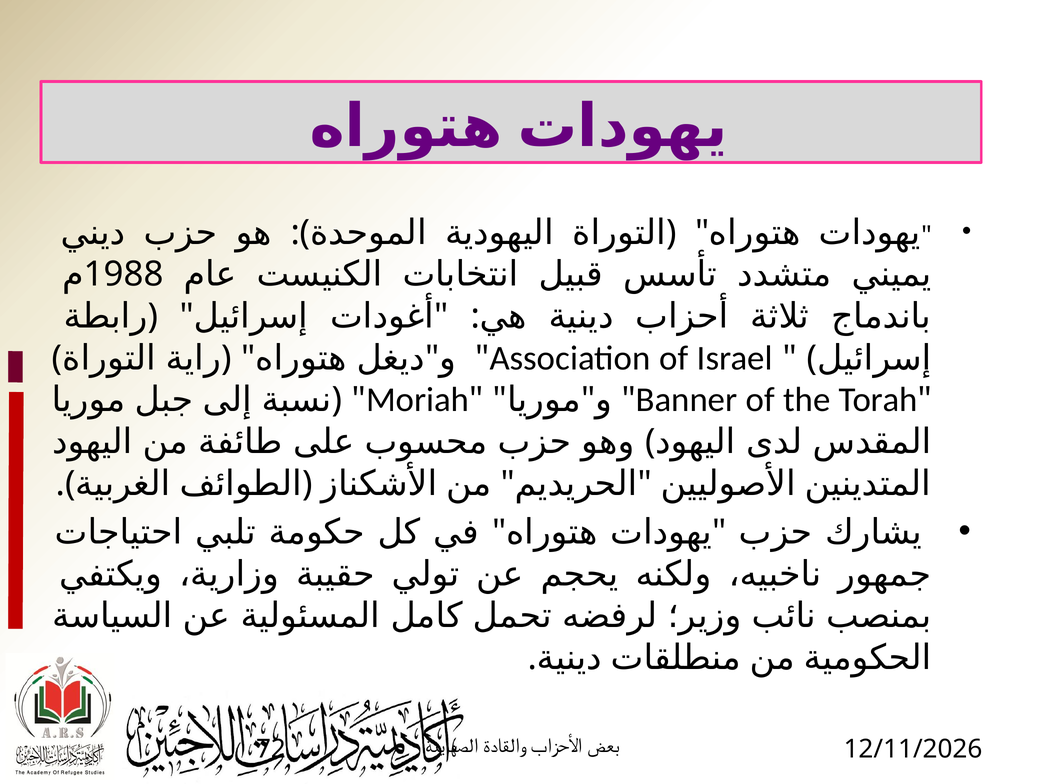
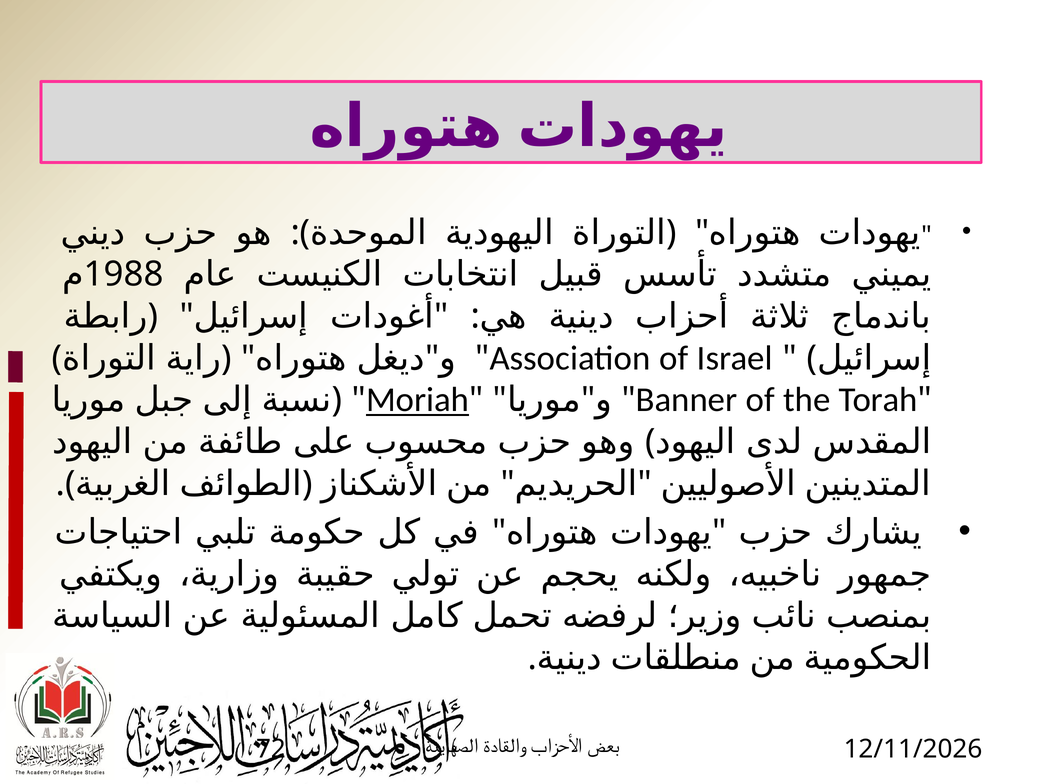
Moriah underline: none -> present (418, 400)
